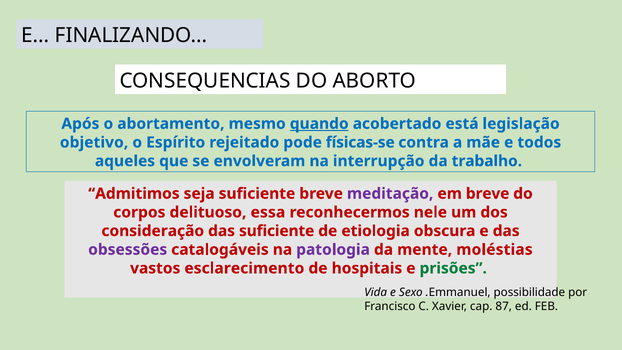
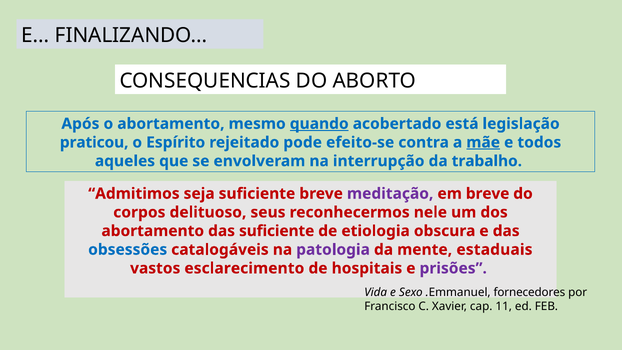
objetivo: objetivo -> praticou (94, 142)
físicas-se: físicas-se -> efeito-se (360, 142)
mãe underline: none -> present (483, 142)
essa: essa -> seus (268, 212)
consideração: consideração -> abortamento (153, 231)
obsessões colour: purple -> blue (128, 250)
moléstias: moléstias -> estaduais (494, 250)
prisões colour: green -> purple (453, 268)
possibilidade: possibilidade -> fornecedores (529, 292)
87: 87 -> 11 (504, 306)
